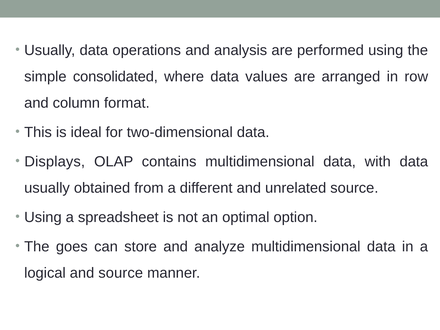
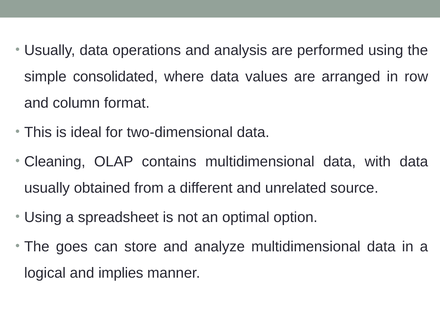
Displays: Displays -> Cleaning (55, 162)
and source: source -> implies (121, 273)
